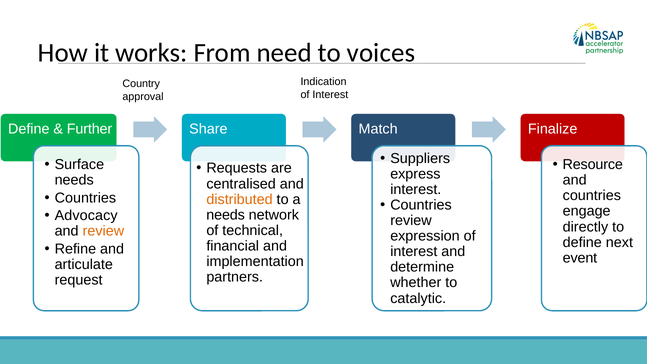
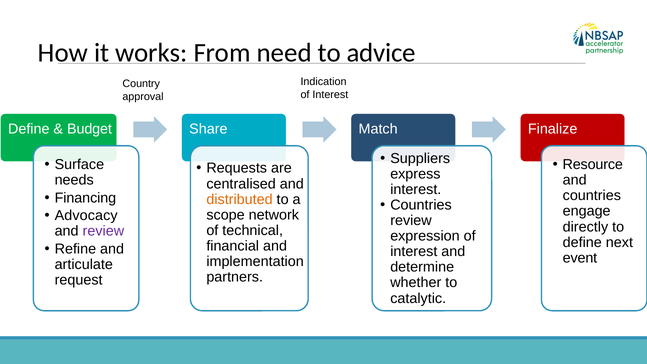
voices: voices -> advice (381, 53)
Further: Further -> Budget (90, 129)
Countries: Countries -> Financing (85, 198)
needs: needs -> scope (226, 215)
review colour: orange -> purple (103, 231)
